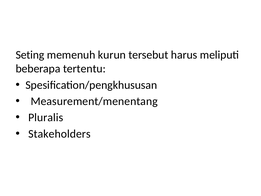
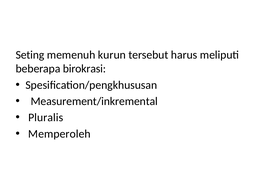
tertentu: tertentu -> birokrasi (84, 69)
Measurement/menentang: Measurement/menentang -> Measurement/inkremental (94, 101)
Stakeholders: Stakeholders -> Memperoleh (59, 134)
